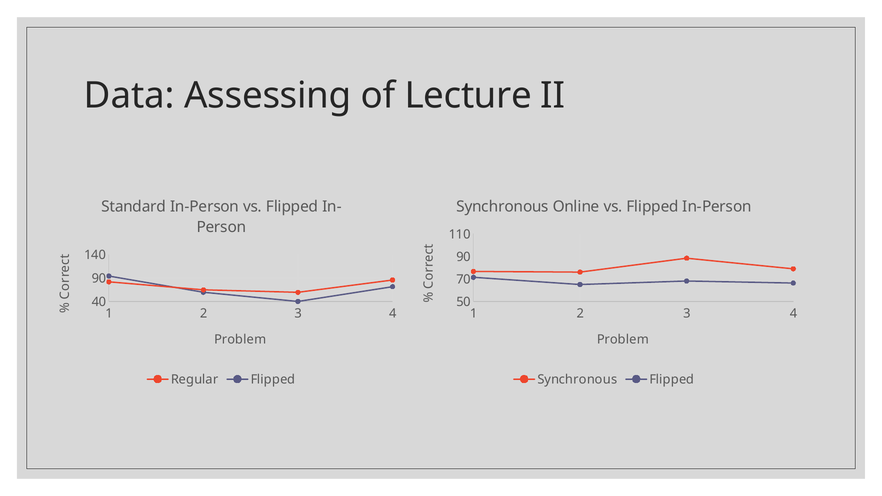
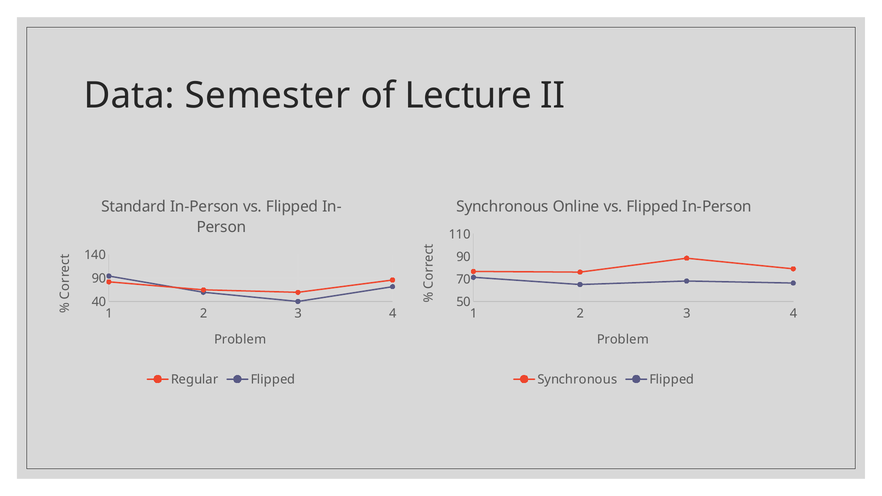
Assessing: Assessing -> Semester (268, 96)
